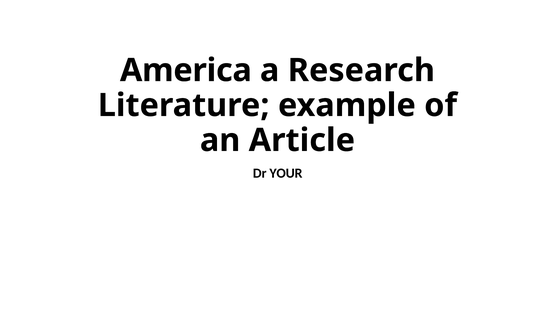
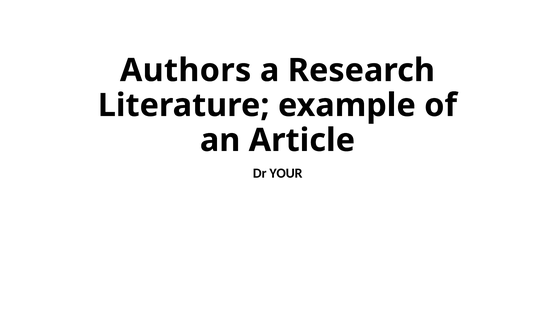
America: America -> Authors (186, 70)
